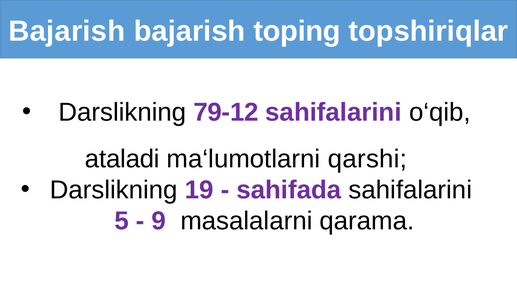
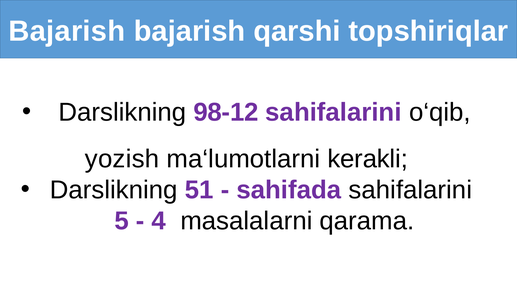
toping: toping -> qarshi (297, 31)
79-12: 79-12 -> 98-12 (226, 112)
ataladi: ataladi -> yozish (122, 159)
qarshi: qarshi -> kerakli (368, 159)
19: 19 -> 51 (199, 190)
9: 9 -> 4 (159, 221)
